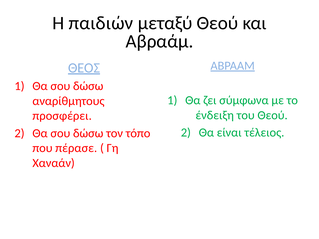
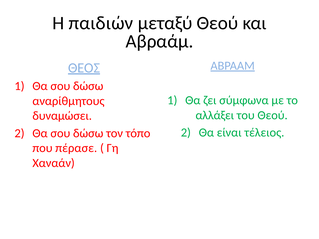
ένδειξη: ένδειξη -> αλλάξει (215, 115)
προσφέρει: προσφέρει -> δυναμώσει (62, 116)
